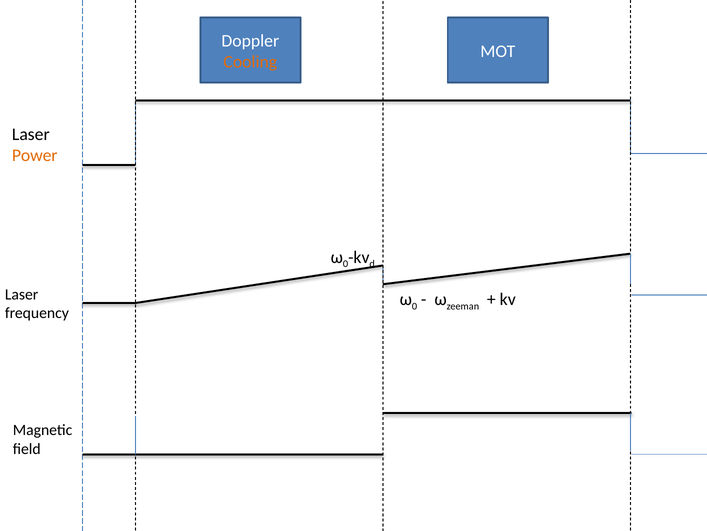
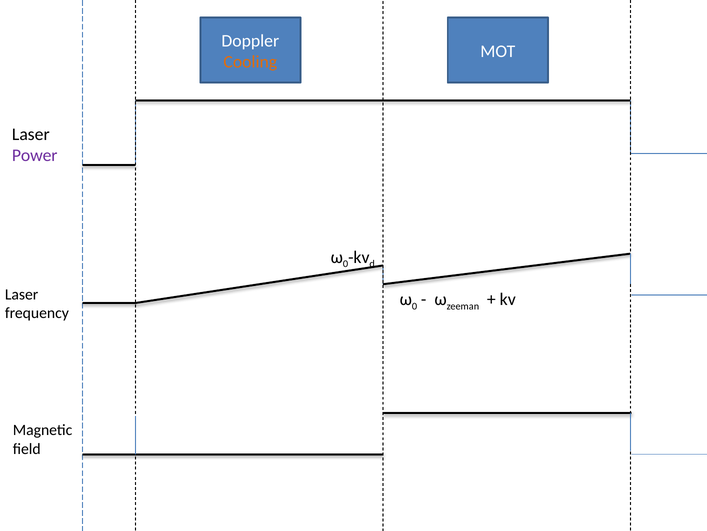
Power colour: orange -> purple (35, 155)
